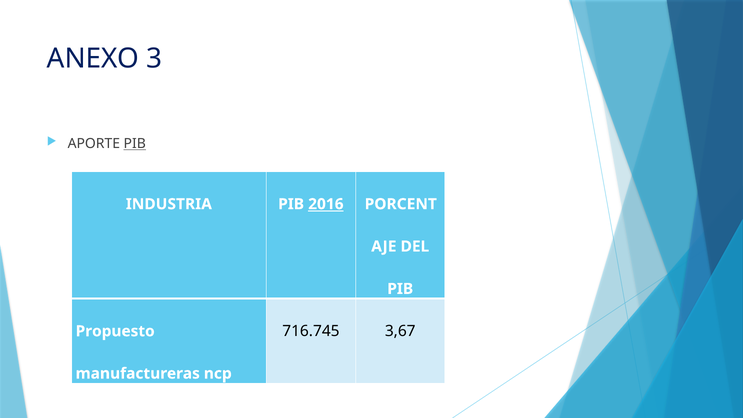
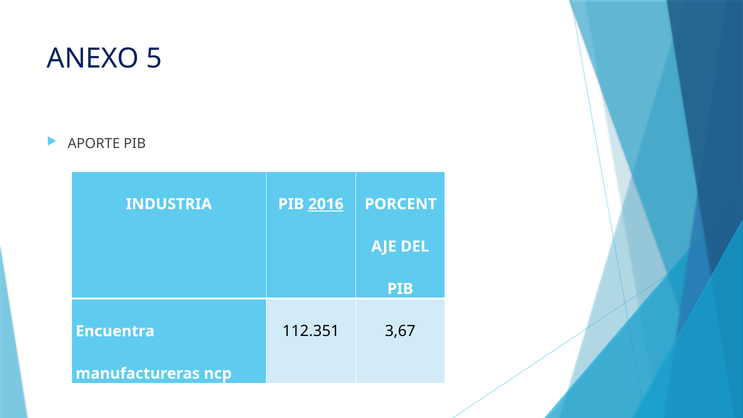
3: 3 -> 5 (154, 59)
PIB underline: present -> none (135, 144)
716.745: 716.745 -> 112.351 (311, 331)
Propuesto: Propuesto -> Encuentra (115, 331)
